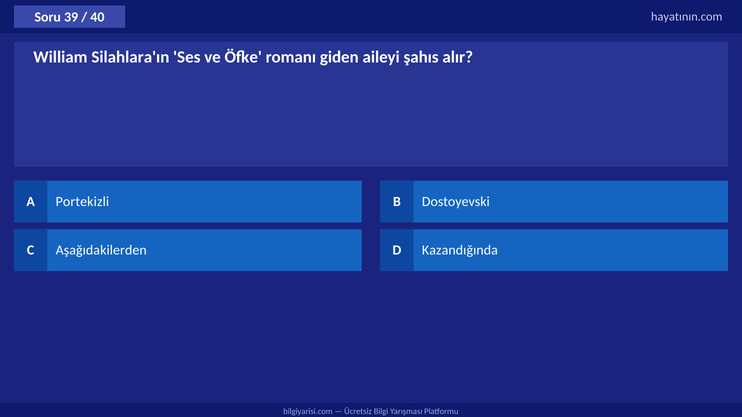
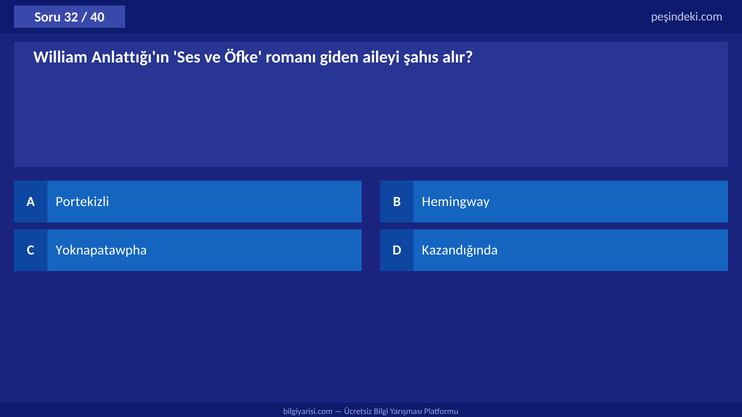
39: 39 -> 32 (71, 17)
hayatının.com: hayatının.com -> peşindeki.com (687, 17)
Silahlara'ın: Silahlara'ın -> Anlattığı'ın (130, 57)
Dostoyevski: Dostoyevski -> Hemingway (456, 202)
Aşağıdakilerden: Aşağıdakilerden -> Yoknapatawpha (101, 251)
